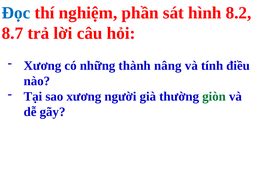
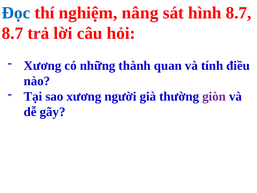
phần: phần -> nâng (140, 13)
hình 8.2: 8.2 -> 8.7 (239, 13)
nâng: nâng -> quan (168, 66)
giòn colour: green -> purple (214, 96)
